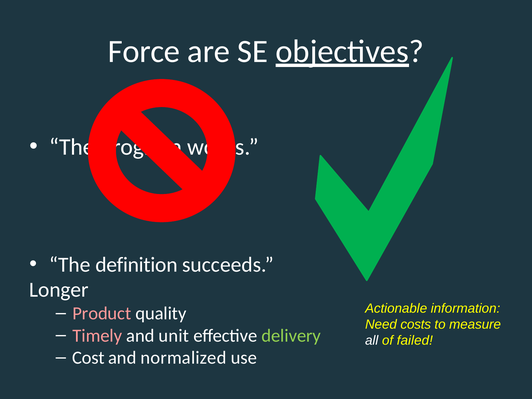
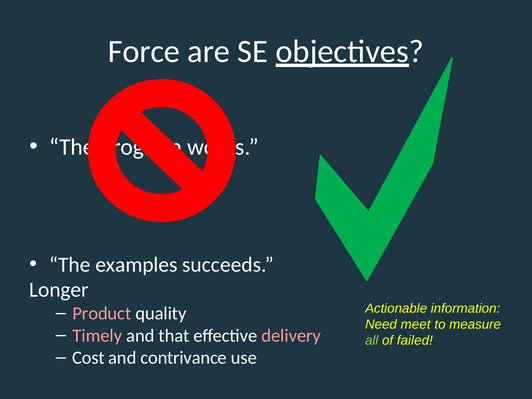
definition: definition -> examples (136, 265)
costs: costs -> meet (416, 325)
unit: unit -> that (174, 336)
delivery colour: light green -> pink (291, 336)
all colour: white -> light green (372, 340)
normalized: normalized -> contrivance (184, 358)
